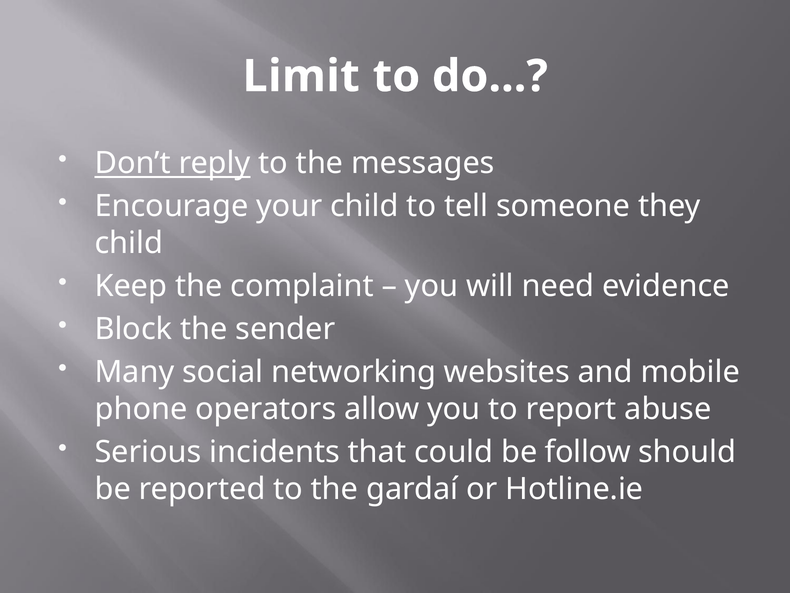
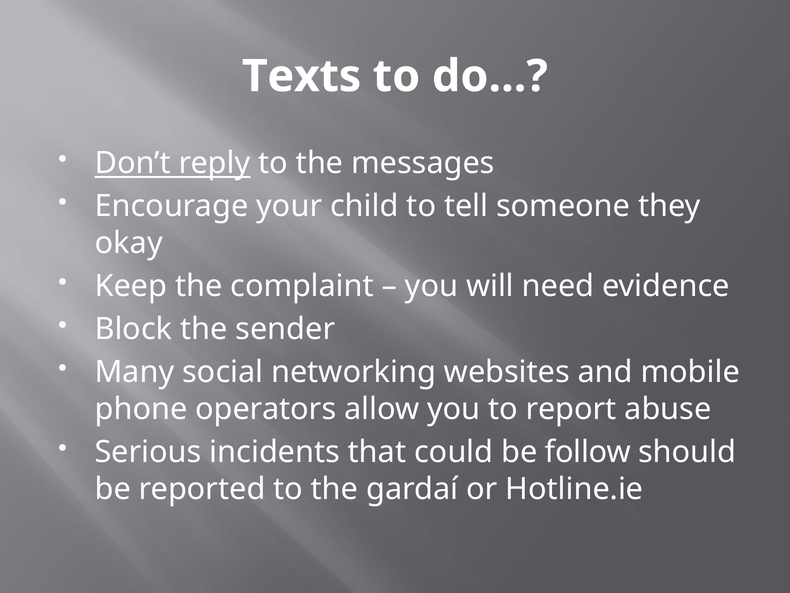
Limit: Limit -> Texts (302, 76)
child: child -> okay (129, 243)
